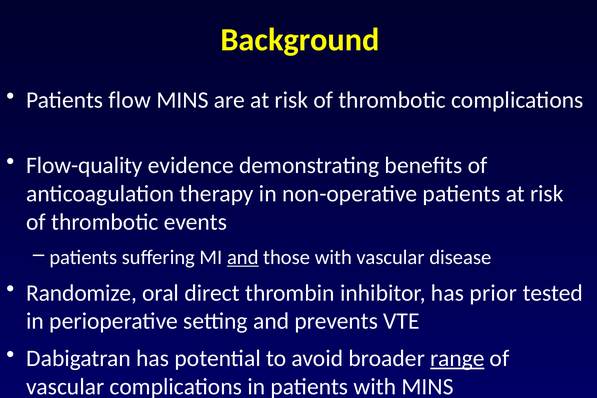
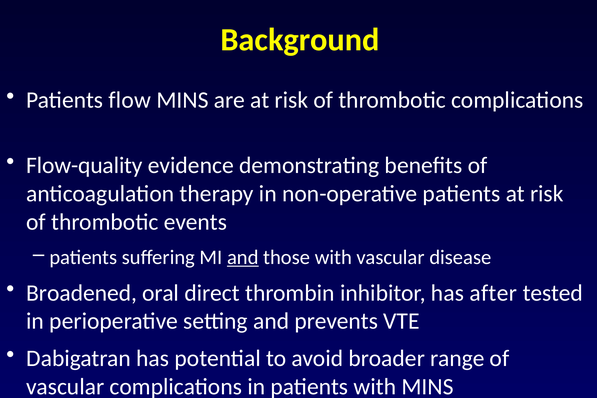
Randomize: Randomize -> Broadened (82, 293)
prior: prior -> after (493, 293)
range underline: present -> none (457, 358)
